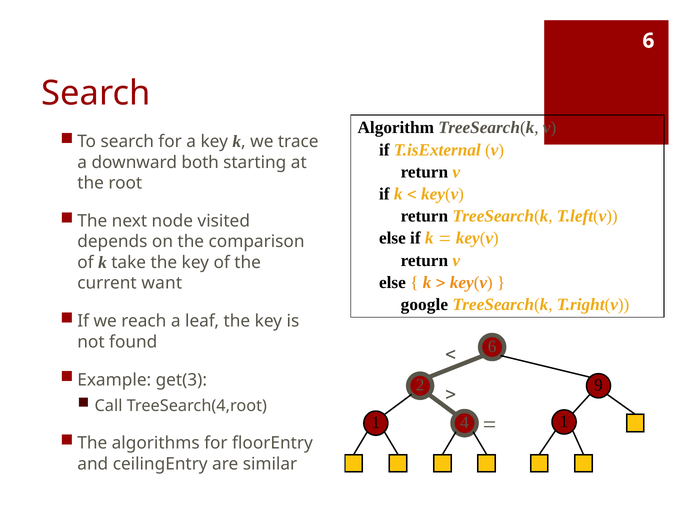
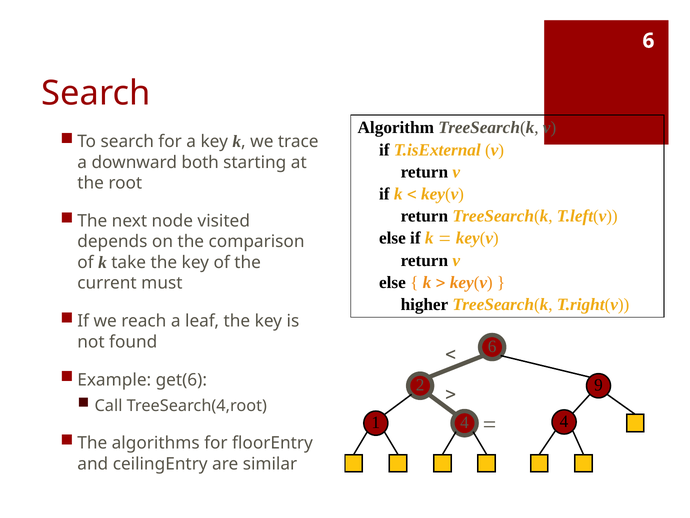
want: want -> must (162, 283)
google: google -> higher (424, 304)
get(3: get(3 -> get(6 (181, 380)
1 1: 1 -> 4 (564, 421)
